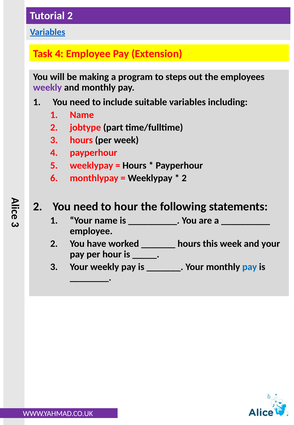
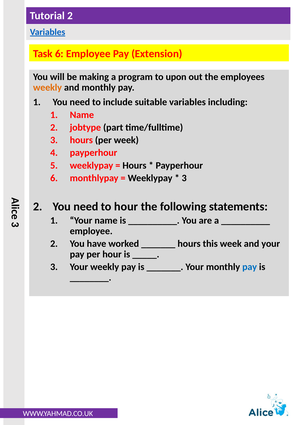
Task 4: 4 -> 6 (59, 54)
steps: steps -> upon (176, 77)
weekly colour: purple -> orange (47, 87)
2: 2 -> 3 (184, 178)
